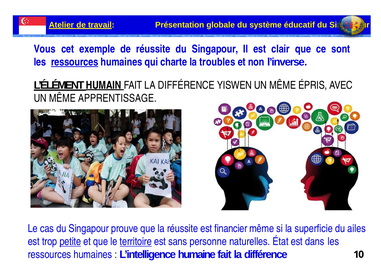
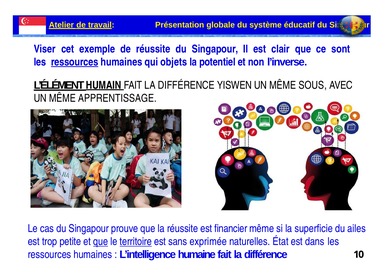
Vous: Vous -> Viser (45, 49)
charte: charte -> objets (174, 62)
troubles: troubles -> potentiel (217, 62)
ÉPRIS: ÉPRIS -> SOUS (313, 85)
petite underline: present -> none (70, 241)
que underline: none -> present (101, 241)
personne: personne -> exprimée (208, 241)
